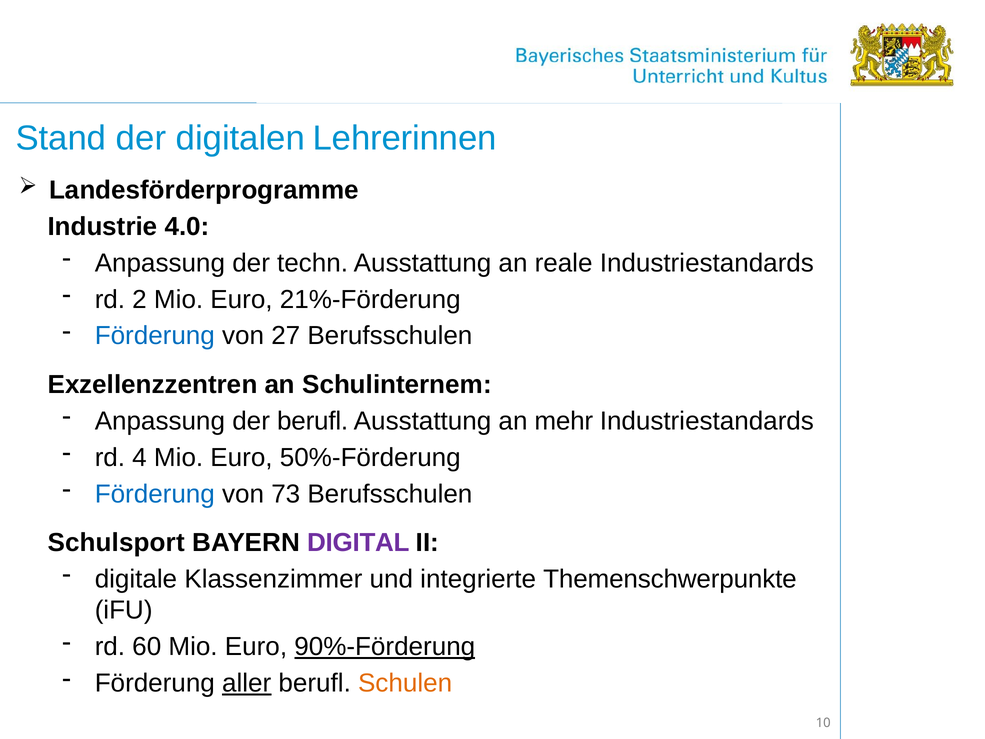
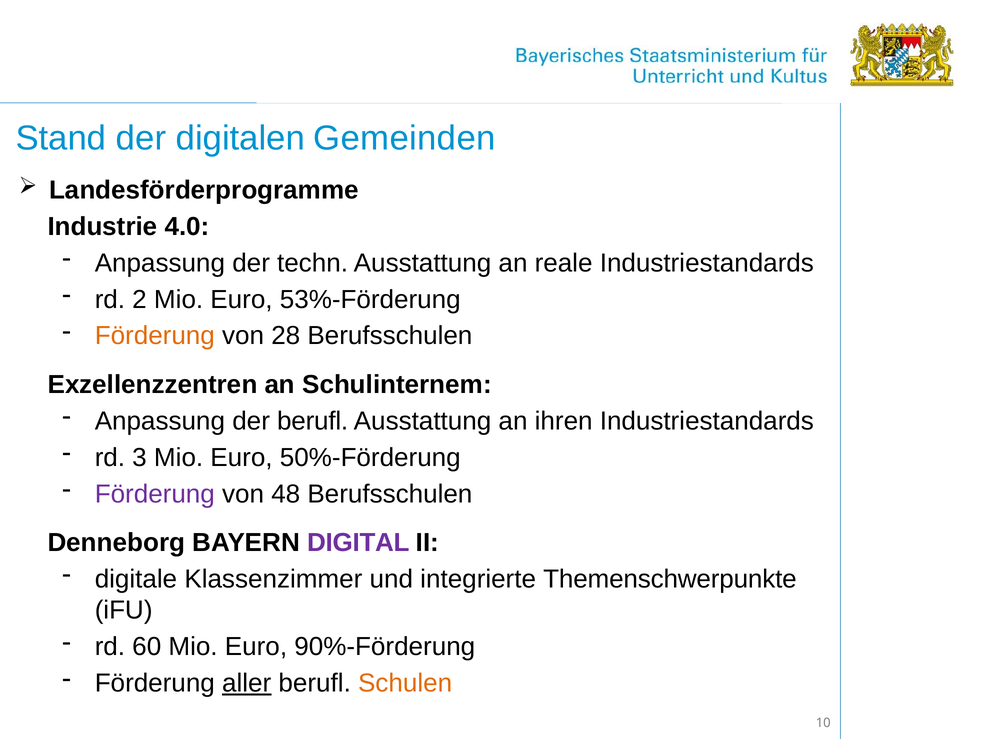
Lehrerinnen: Lehrerinnen -> Gemeinden (404, 138)
21%-Förderung: 21%-Förderung -> 53%-Förderung (370, 299)
Förderung colour: blue -> orange (155, 336)
27: 27 -> 28 (286, 336)
mehr: mehr -> ihren (564, 421)
4: 4 -> 3 (139, 458)
Förderung colour: blue -> purple (155, 494)
73: 73 -> 48 (286, 494)
Schulsport: Schulsport -> Denneborg (116, 543)
90%-Förderung underline: present -> none (385, 647)
